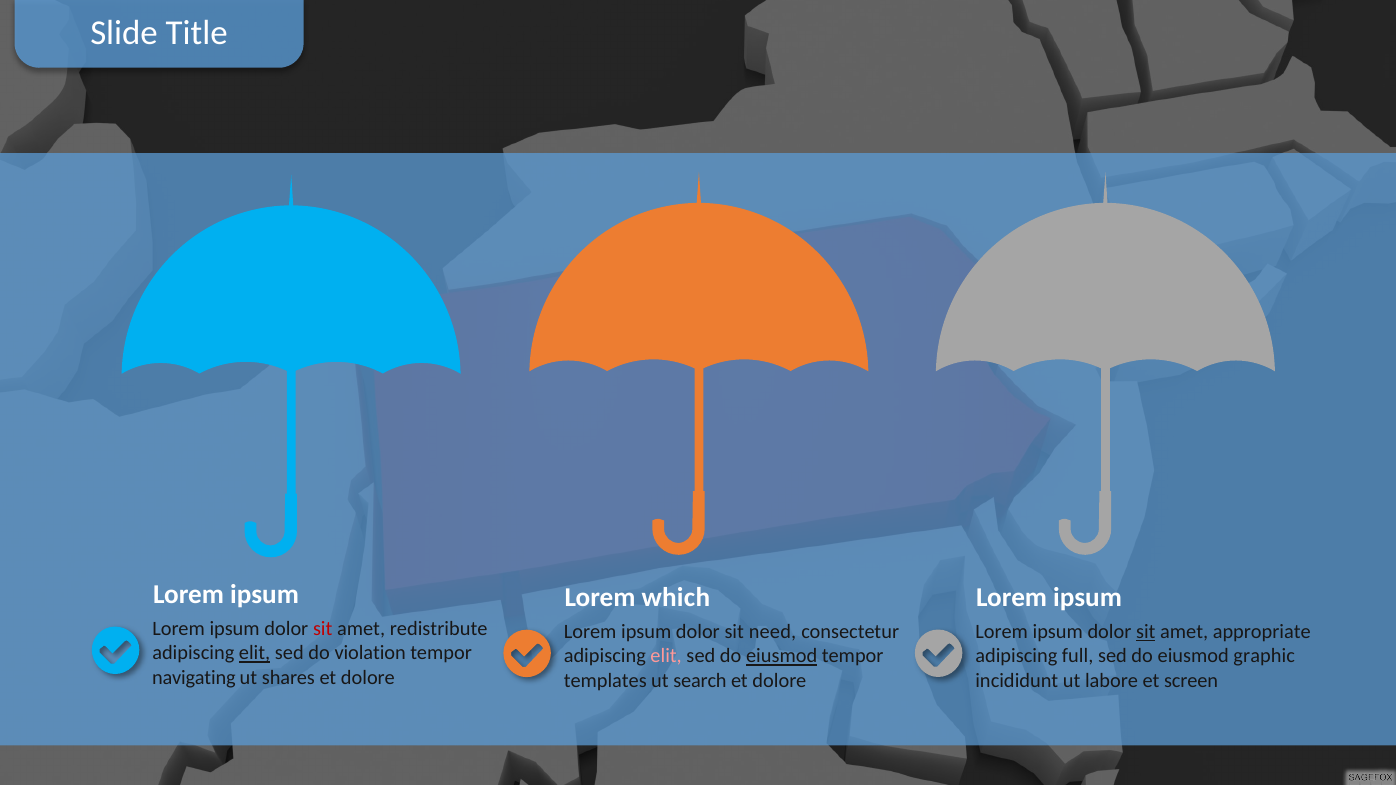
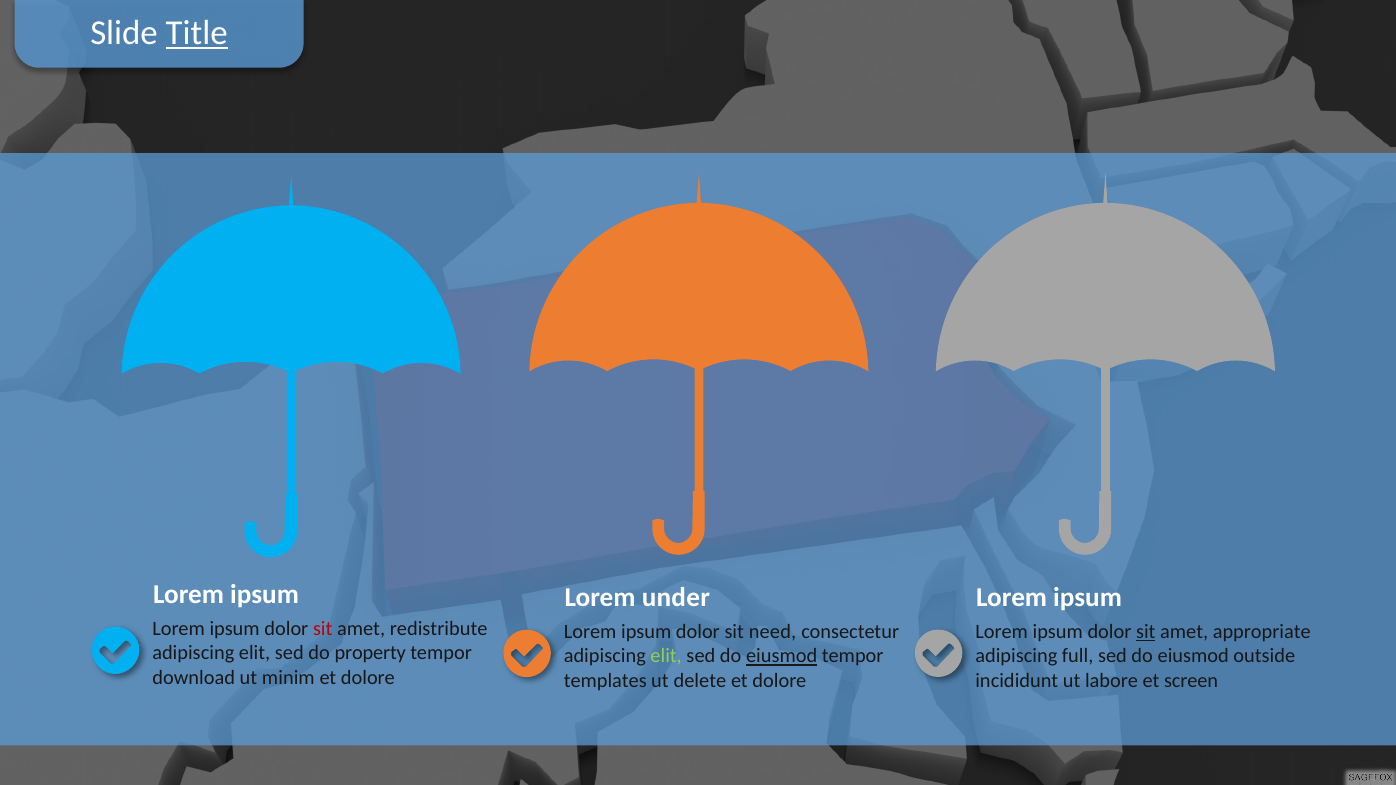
Title underline: none -> present (197, 33)
which: which -> under (676, 598)
elit underline: present -> none (255, 653)
violation: violation -> property (370, 653)
graphic: graphic -> outside (1264, 656)
elit colour: pink -> light green (666, 656)
navigating: navigating -> download (194, 678)
shares: shares -> minim (288, 678)
search: search -> delete (700, 681)
